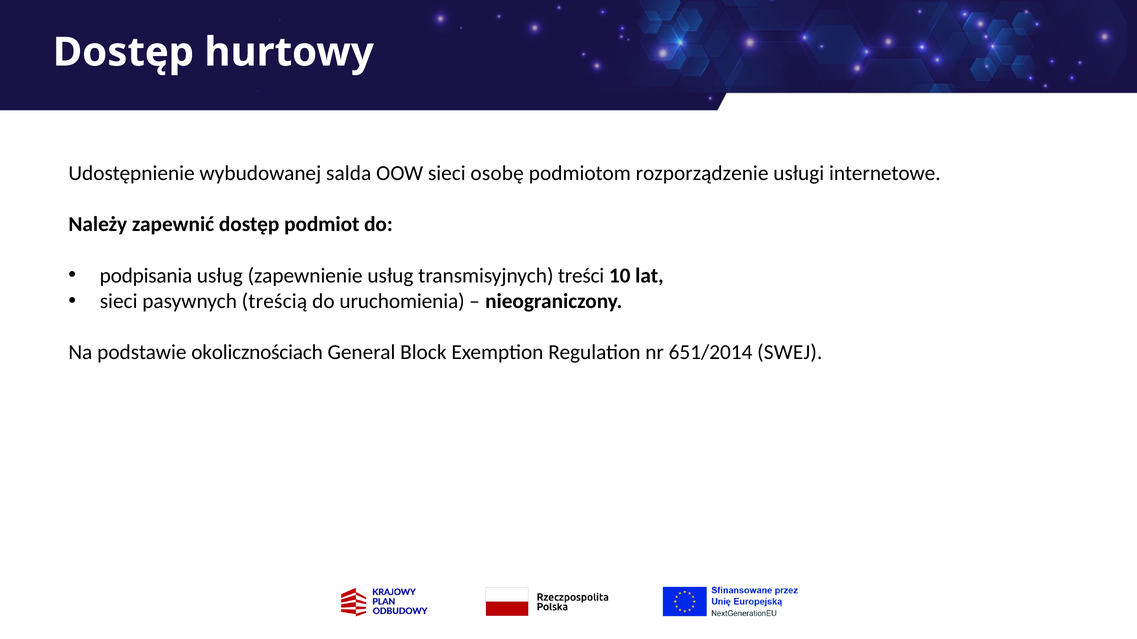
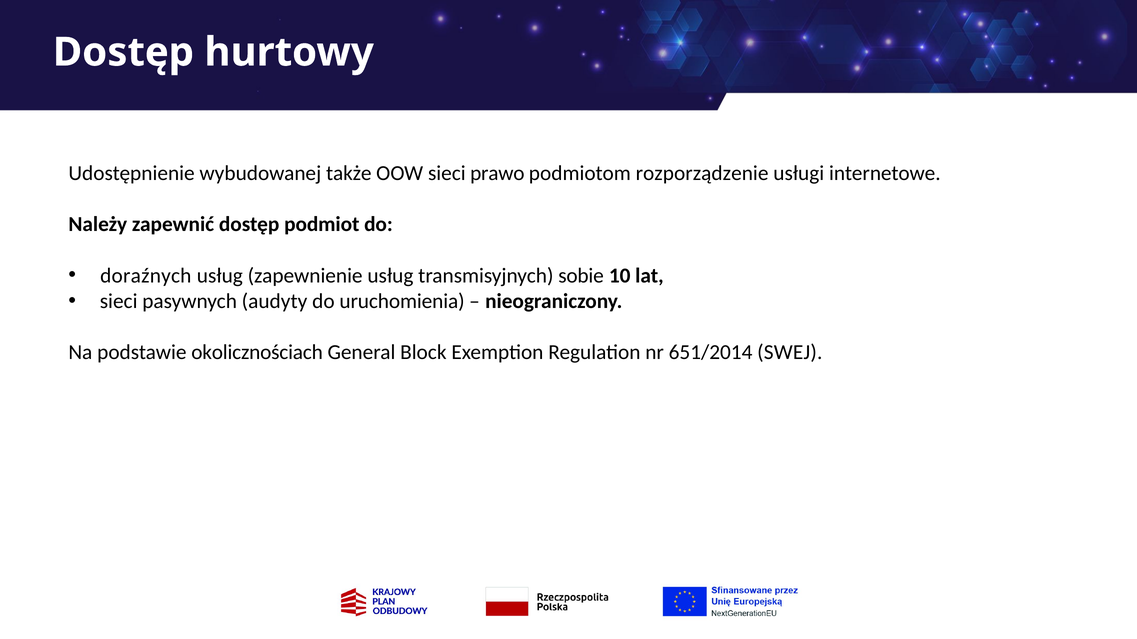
salda: salda -> także (349, 173)
osobę: osobę -> prawo (497, 173)
podpisania: podpisania -> doraźnych (146, 276)
treści: treści -> sobie (581, 276)
treścią: treścią -> audyty (274, 301)
